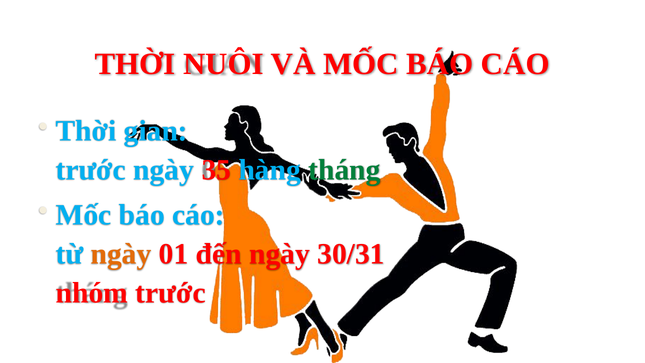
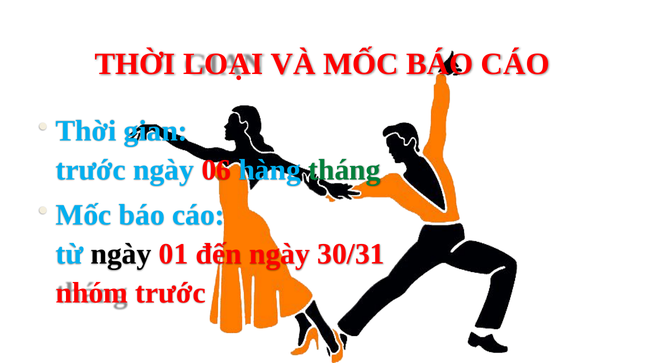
NUÔI: NUÔI -> LOẠI (223, 64)
35: 35 -> 06 (216, 170)
ngày colour: orange -> black (121, 254)
